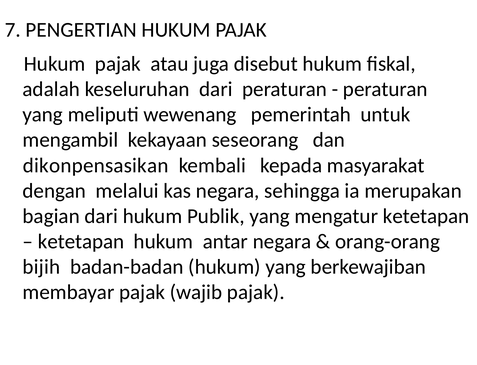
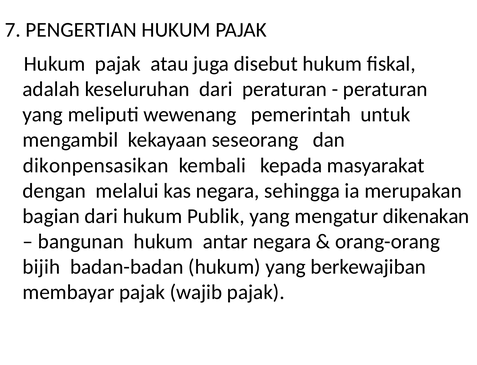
mengatur ketetapan: ketetapan -> dikenakan (426, 216)
ketetapan: ketetapan -> bangunan (81, 241)
